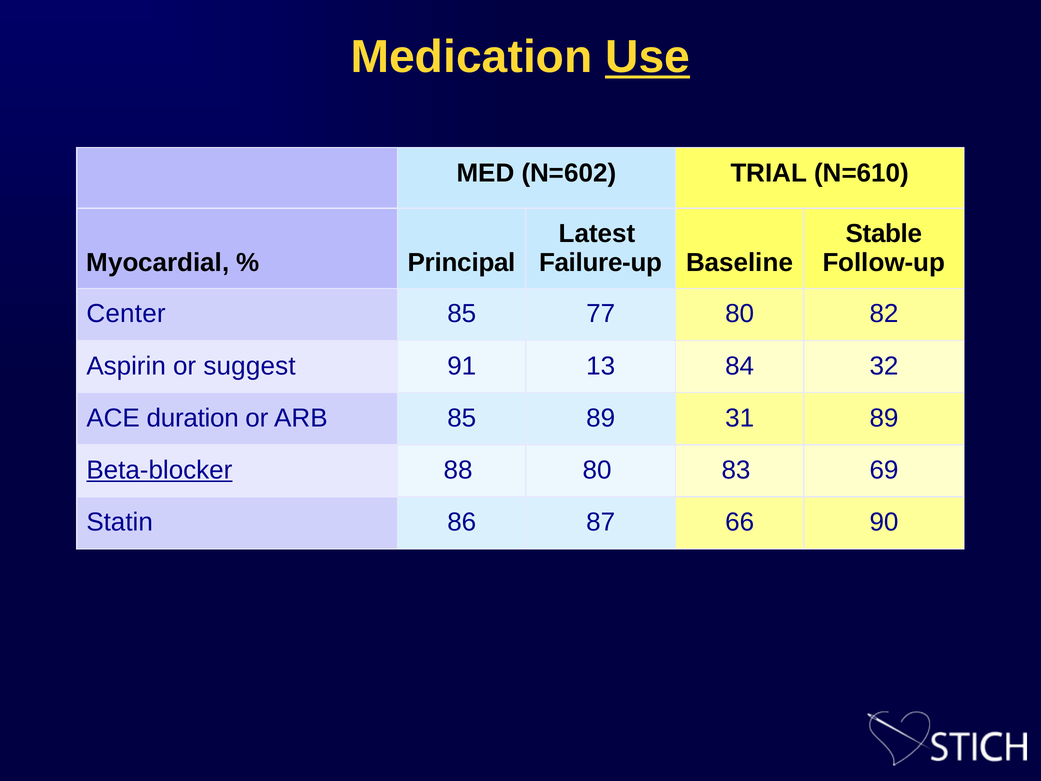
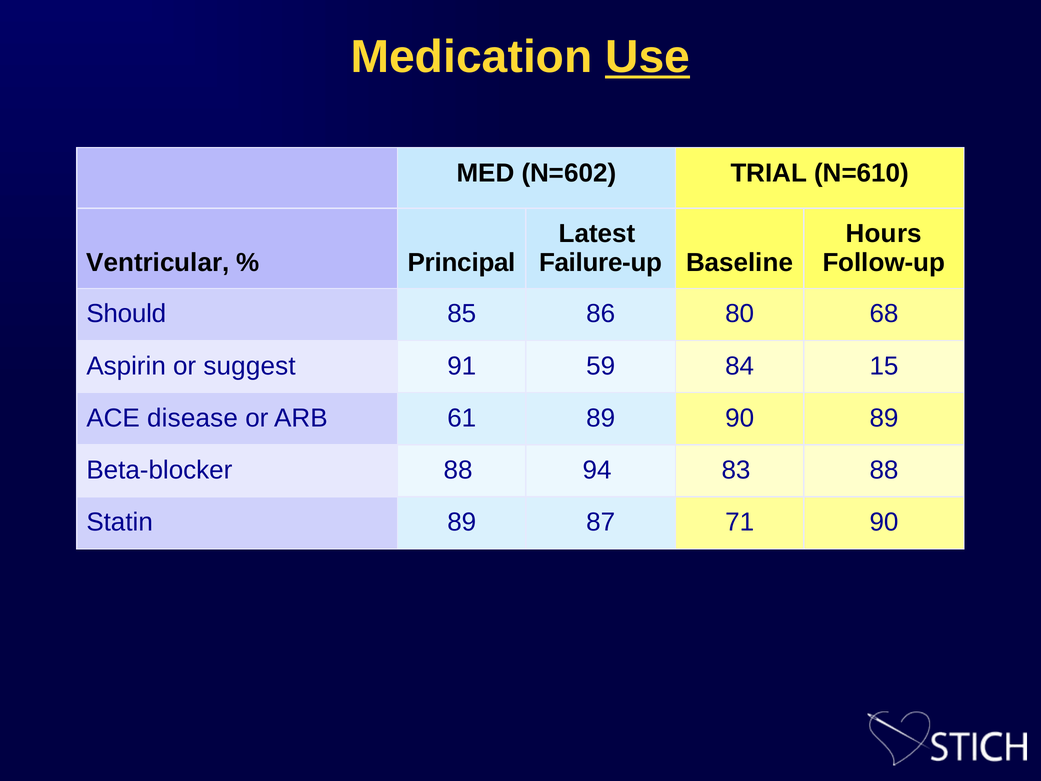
Stable: Stable -> Hours (884, 234)
Myocardial: Myocardial -> Ventricular (158, 263)
Center: Center -> Should (126, 314)
77: 77 -> 86 (601, 314)
82: 82 -> 68 (884, 314)
13: 13 -> 59 (601, 366)
32: 32 -> 15 (884, 366)
duration: duration -> disease (192, 418)
ARB 85: 85 -> 61 (462, 418)
89 31: 31 -> 90 (740, 418)
Beta-blocker underline: present -> none (159, 470)
88 80: 80 -> 94 (597, 470)
83 69: 69 -> 88 (884, 470)
Statin 86: 86 -> 89 (462, 522)
66: 66 -> 71 (740, 522)
